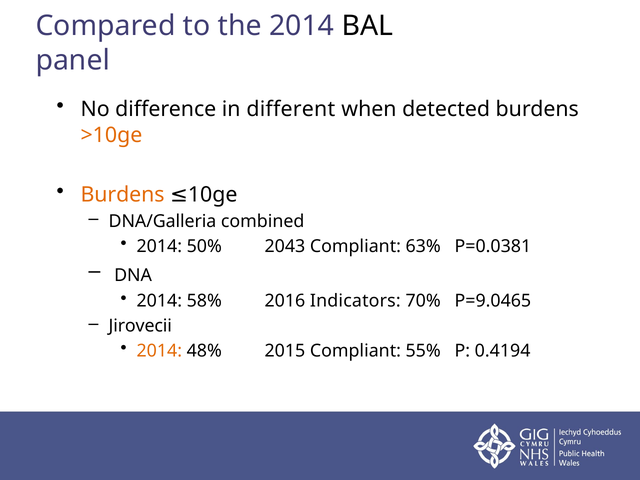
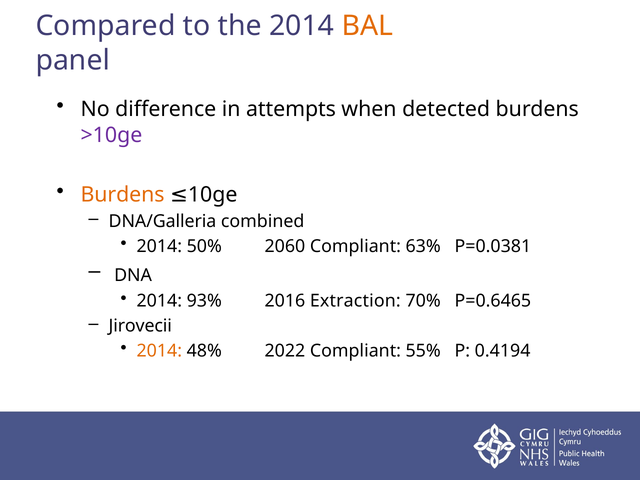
BAL colour: black -> orange (367, 26)
different: different -> attempts (291, 109)
>10ge colour: orange -> purple (111, 135)
2043: 2043 -> 2060 (285, 246)
58%: 58% -> 93% (204, 301)
Indicators: Indicators -> Extraction (355, 301)
P=9.0465: P=9.0465 -> P=0.6465 (493, 301)
2015: 2015 -> 2022 (285, 351)
